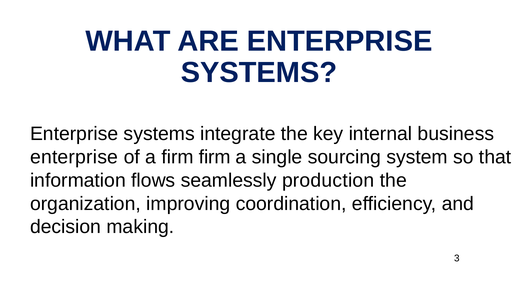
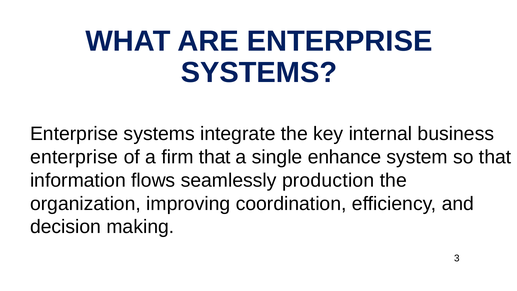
firm firm: firm -> that (215, 157)
sourcing: sourcing -> enhance (344, 157)
